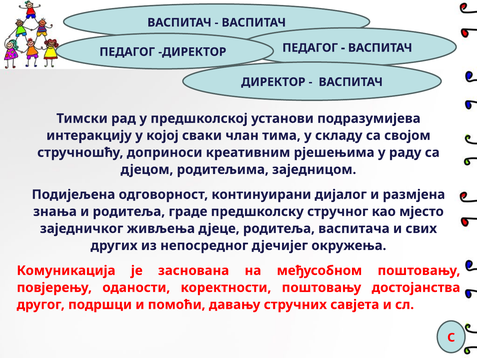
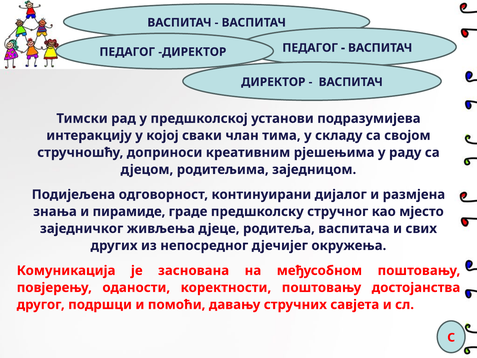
и родитеља: родитеља -> пирамиде (129, 211)
